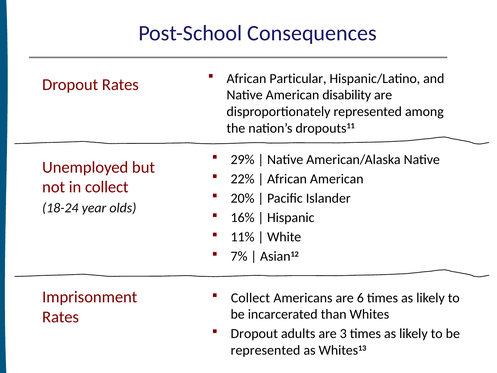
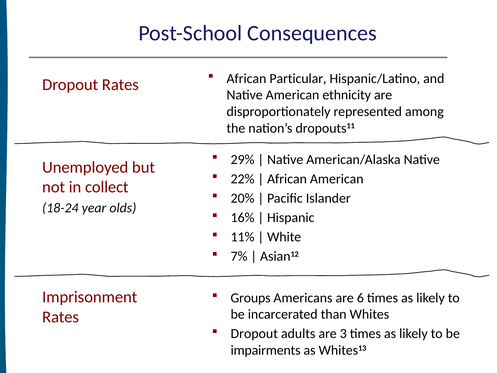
disability: disability -> ethnicity (347, 95)
Collect: Collect -> Groups (251, 298)
represented: represented -> impairments (266, 350)
